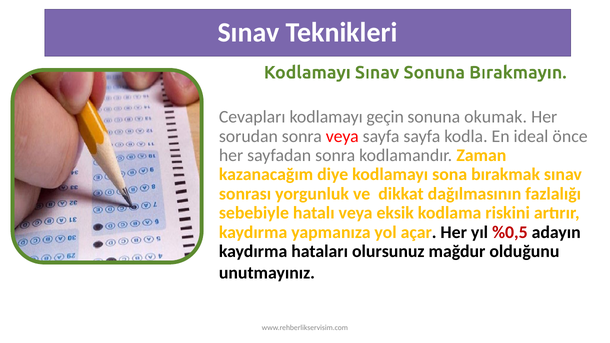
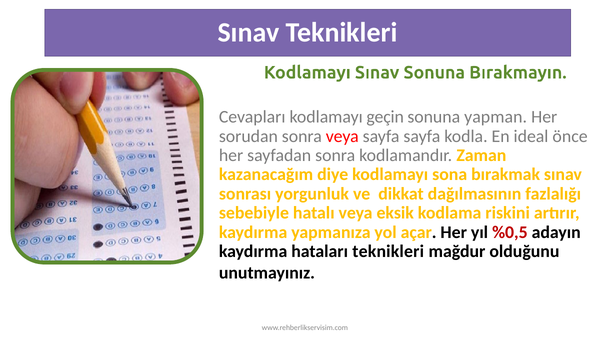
okumak: okumak -> yapman (496, 117)
hataları olursunuz: olursunuz -> teknikleri (388, 252)
